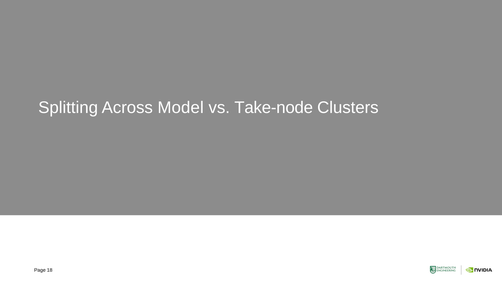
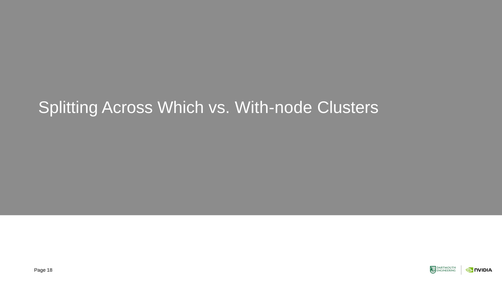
Model: Model -> Which (181, 107)
Take-node: Take-node -> With-node (274, 107)
